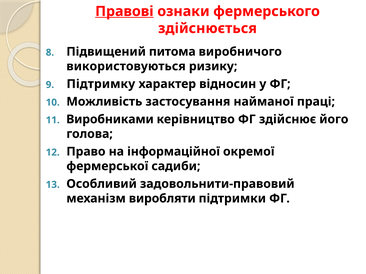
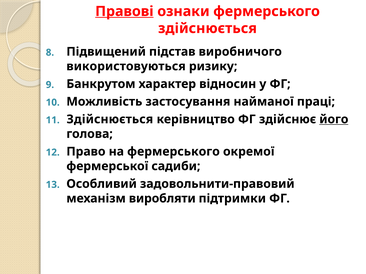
питома: питома -> підстав (172, 52)
Підтримку: Підтримку -> Банкрутом (101, 84)
Виробниками: Виробниками -> Здійснюється (110, 119)
його underline: none -> present (334, 119)
на інформаційної: інформаційної -> фермерського (173, 152)
